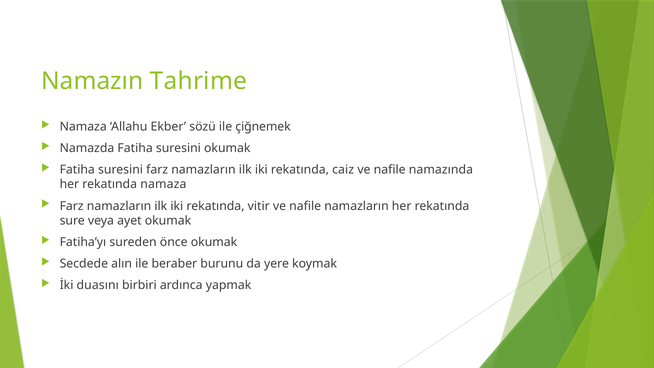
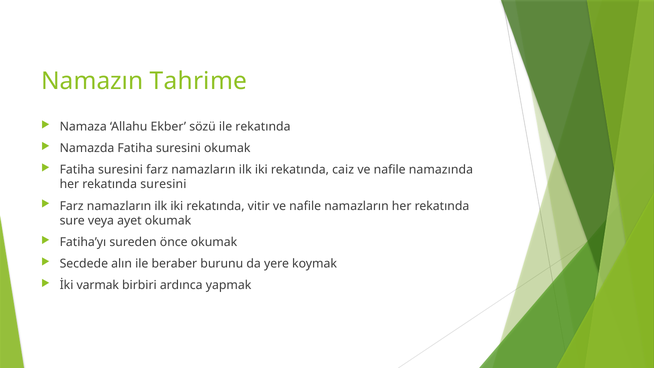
ile çiğnemek: çiğnemek -> rekatında (263, 127)
rekatında namaza: namaza -> suresini (163, 184)
duasını: duasını -> varmak (98, 285)
